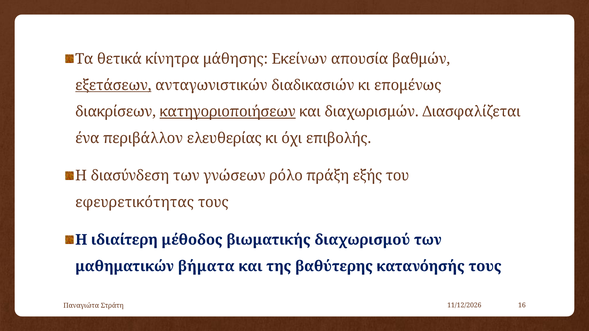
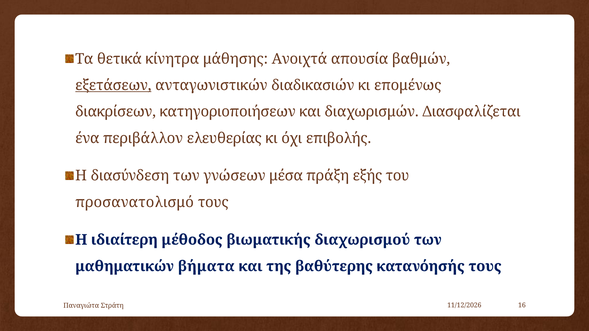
Εκείνων: Εκείνων -> Ανοιχτά (299, 59)
κατηγοριοποιήσεων underline: present -> none (228, 112)
ρόλο: ρόλο -> μέσα (286, 176)
εφευρετικότητας: εφευρετικότητας -> προσανατολισμό (135, 203)
